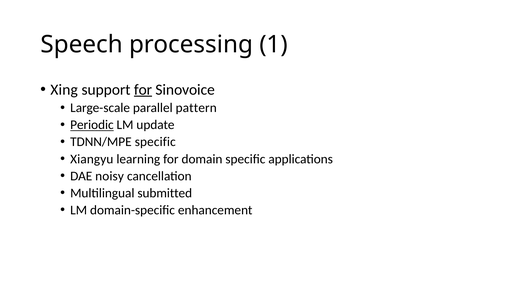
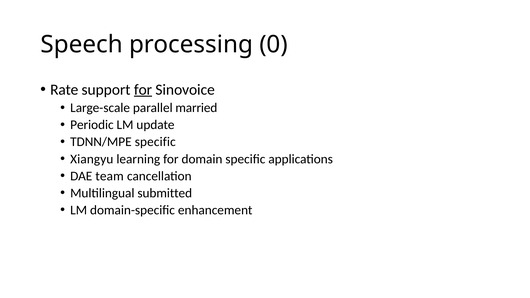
1: 1 -> 0 (274, 45)
Xing: Xing -> Rate (64, 90)
pattern: pattern -> married (196, 108)
Periodic underline: present -> none (92, 125)
noisy: noisy -> team (110, 176)
